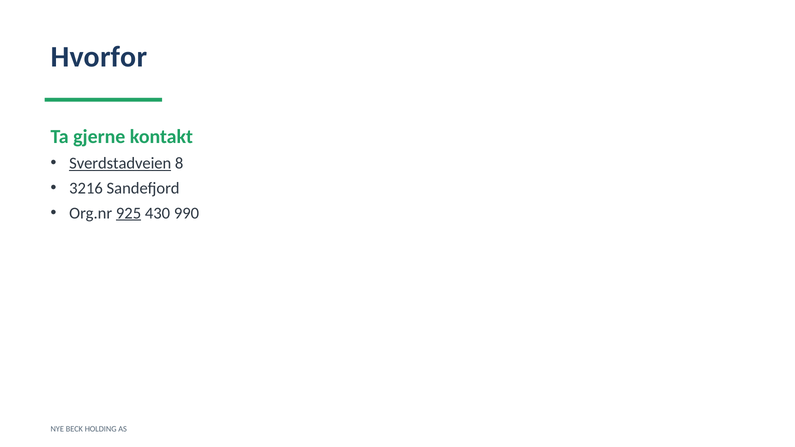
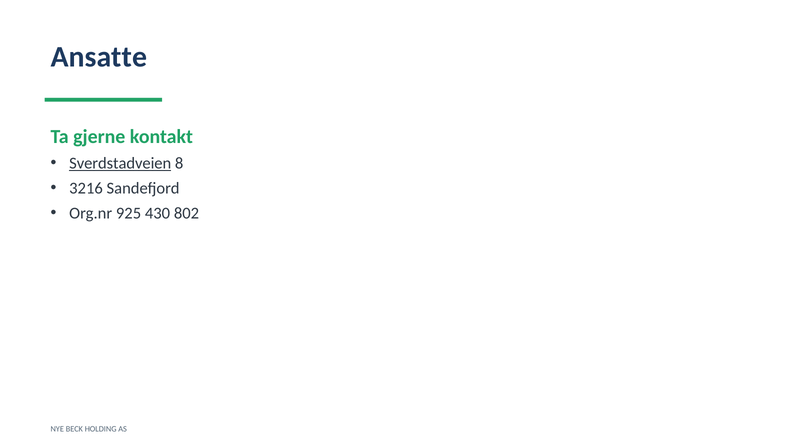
Hvorfor: Hvorfor -> Ansatte (99, 57)
925 underline: present -> none (129, 213)
990: 990 -> 802 (186, 213)
